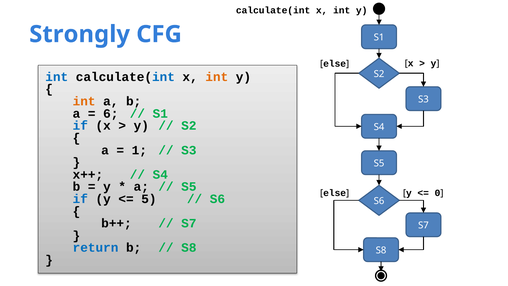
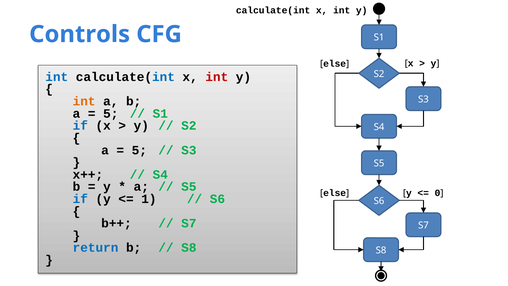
Strongly: Strongly -> Controls (80, 34)
int colour: orange -> red (217, 77)
6: 6 -> 5 (111, 113)
1: 1 -> 5 (139, 150)
5: 5 -> 1 (149, 199)
